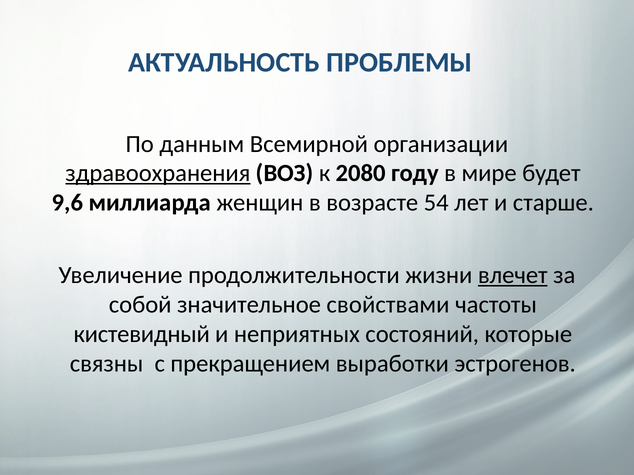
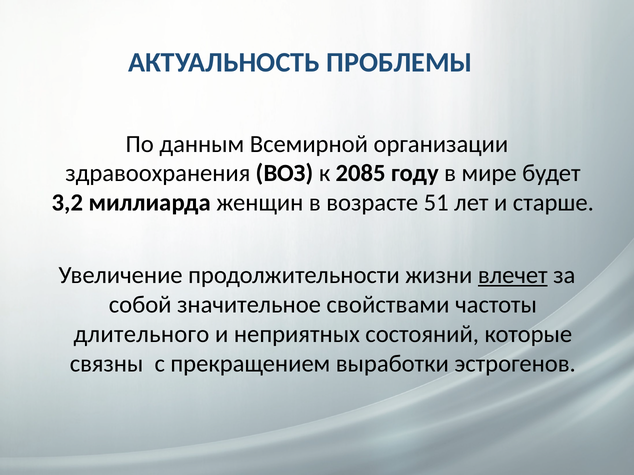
здравоохранения underline: present -> none (158, 174)
2080: 2080 -> 2085 (361, 174)
9,6: 9,6 -> 3,2 (67, 203)
54: 54 -> 51 (436, 203)
кистевидный: кистевидный -> длительного (141, 334)
